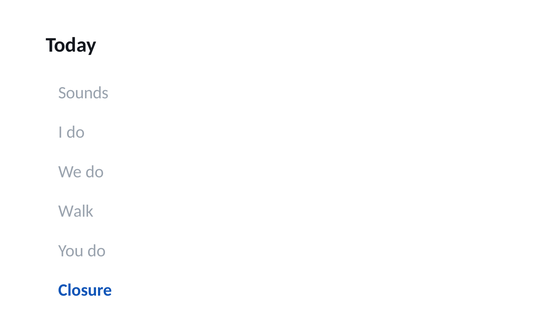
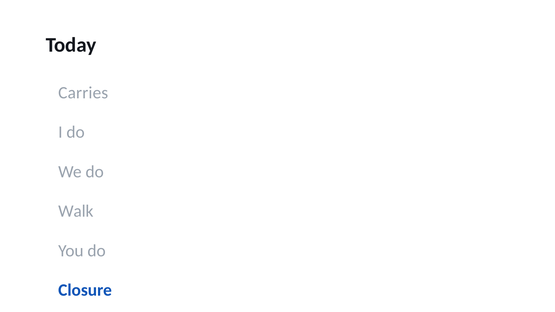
Sounds: Sounds -> Carries (83, 93)
